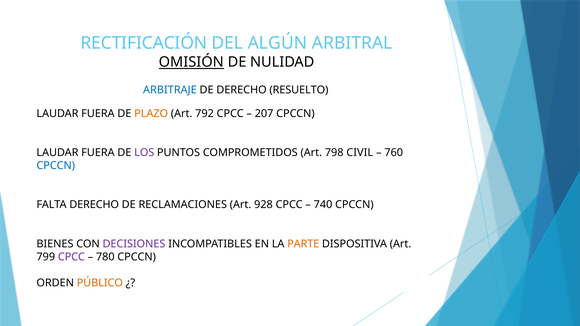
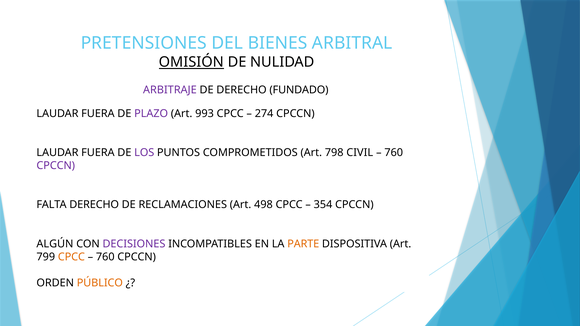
RECTIFICACIÓN: RECTIFICACIÓN -> PRETENSIONES (144, 43)
ALGÚN: ALGÚN -> BIENES (278, 43)
ARBITRAJE colour: blue -> purple (170, 90)
RESUELTO: RESUELTO -> FUNDADO (299, 90)
PLAZO colour: orange -> purple (151, 114)
792: 792 -> 993 (205, 114)
207: 207 -> 274 (264, 114)
CPCCN colour: blue -> purple (56, 166)
928: 928 -> 498 (263, 205)
740: 740 -> 354 (323, 205)
BIENES: BIENES -> ALGÚN (55, 244)
CPCC colour: purple -> orange (71, 257)
780: 780 -> 760 (105, 257)
